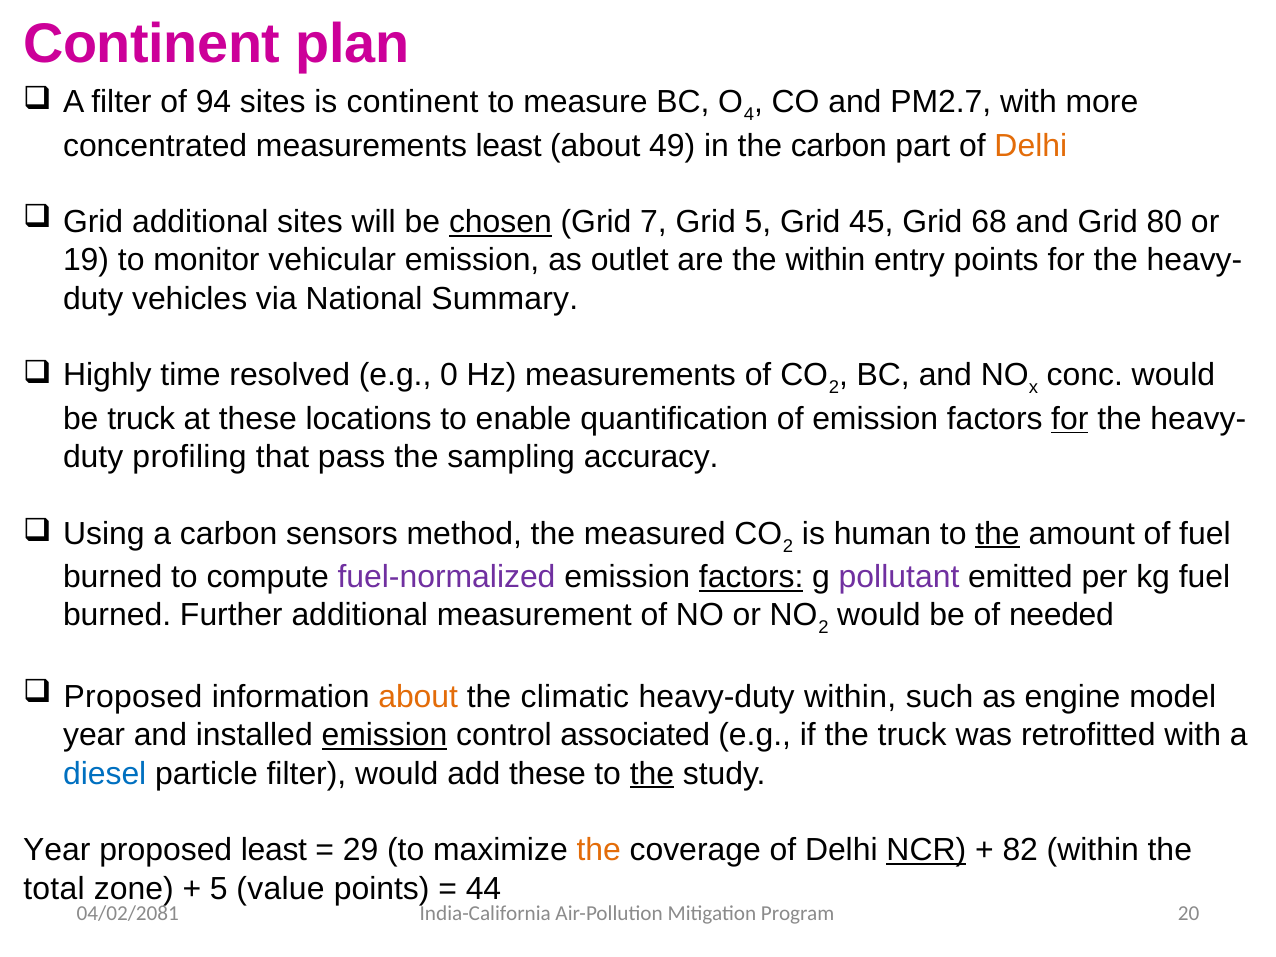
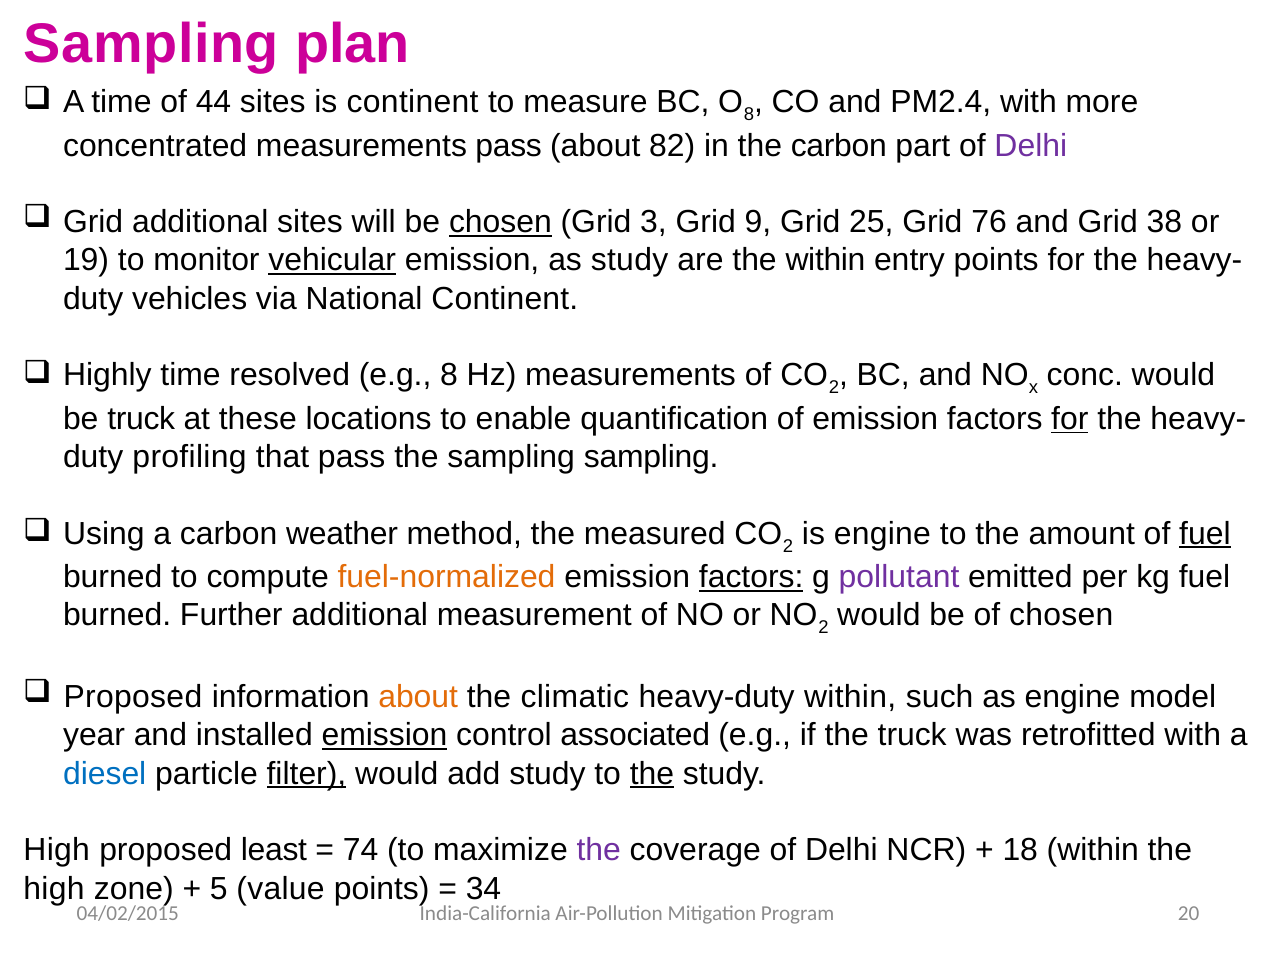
Continent: Continent -> Sampling (151, 44)
A filter: filter -> time (121, 102)
94: 94 -> 44 (213, 102)
4: 4 -> 8 (749, 114)
PM2.7: PM2.7 -> PM2.4 (941, 102)
measurements least: least -> pass (509, 146)
49: 49 -> 82 (672, 146)
Delhi colour: orange -> purple (1031, 146)
7: 7 -> 3 (654, 222)
Grid 5: 5 -> 9 (758, 222)
45: 45 -> 25 (871, 222)
68: 68 -> 76 (989, 222)
80: 80 -> 38 (1164, 222)
vehicular underline: none -> present (332, 260)
as outlet: outlet -> study (630, 260)
National Summary: Summary -> Continent (505, 299)
e.g 0: 0 -> 8 (449, 375)
sampling accuracy: accuracy -> sampling (651, 457)
sensors: sensors -> weather (342, 534)
is human: human -> engine (882, 534)
the underline: present -> none (998, 534)
fuel underline: none -> present (1205, 534)
fuel-normalized colour: purple -> orange (447, 577)
of needed: needed -> chosen (1061, 615)
filter underline: none -> present (306, 774)
add these: these -> study (547, 774)
Year: Year -> High (57, 850)
29: 29 -> 74 (361, 850)
the colour: orange -> purple (599, 850)
NCR underline: present -> none (926, 850)
82: 82 -> 18 (1020, 850)
total: total -> high (54, 889)
44: 44 -> 34 (484, 889)
04/02/2081: 04/02/2081 -> 04/02/2015 (128, 914)
